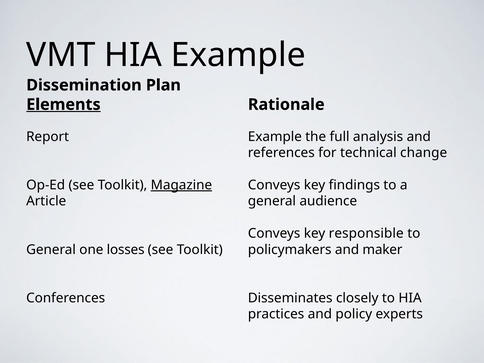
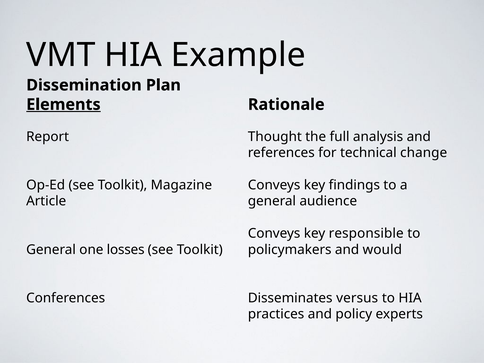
Example: Example -> Thought (275, 137)
Magazine underline: present -> none (181, 185)
maker: maker -> would (382, 250)
closely: closely -> versus (357, 298)
